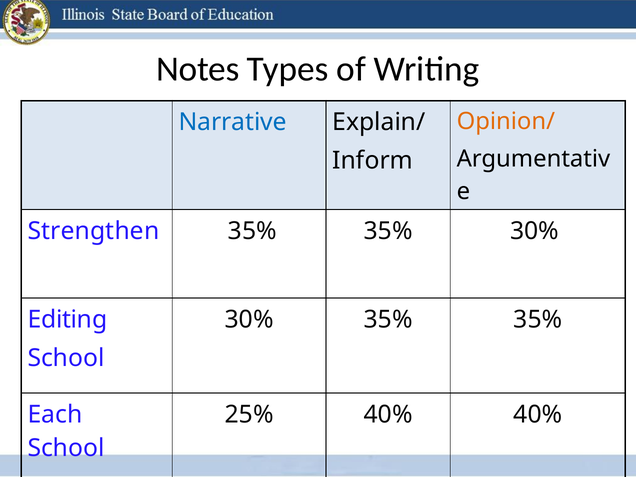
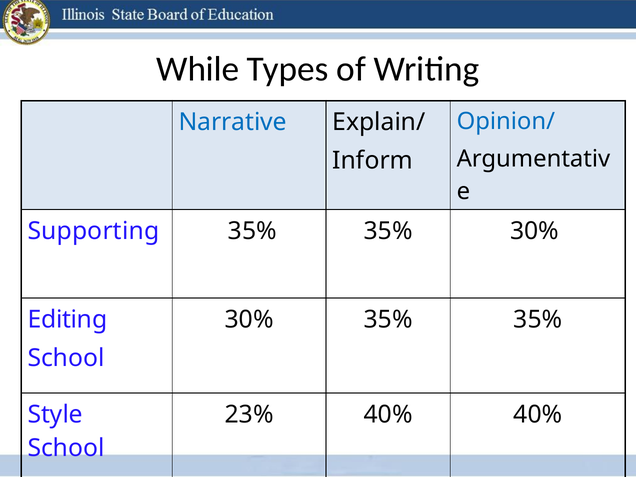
Notes: Notes -> While (198, 69)
Opinion/ colour: orange -> blue (506, 122)
Strengthen: Strengthen -> Supporting (93, 231)
Each: Each -> Style (55, 414)
25%: 25% -> 23% (249, 414)
